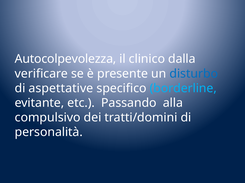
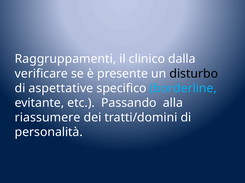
Autocolpevolezza: Autocolpevolezza -> Raggruppamenti (65, 59)
disturbo colour: blue -> black (194, 74)
compulsivo: compulsivo -> riassumere (48, 118)
